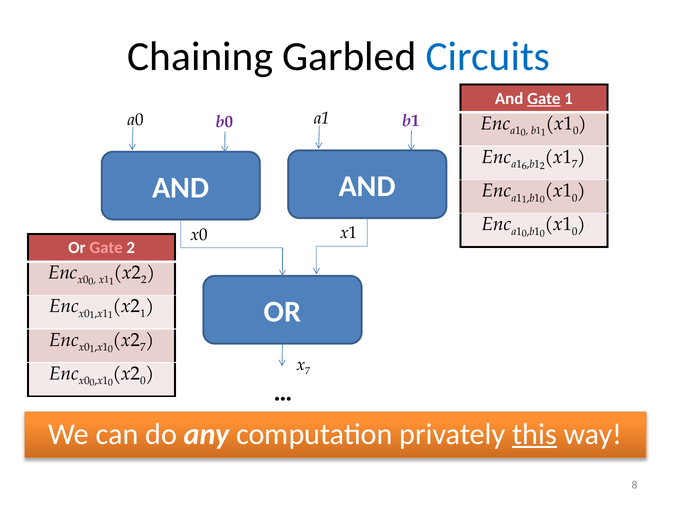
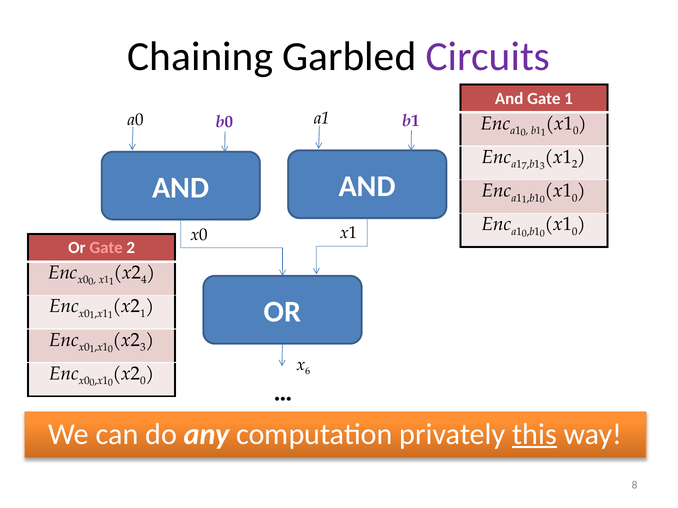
Circuits colour: blue -> purple (488, 57)
Gate underline: present -> none (544, 99)
6: 6 -> 7 (524, 166)
2: 2 -> 3 (542, 166)
x1 7: 7 -> 2 (575, 164)
x2 2: 2 -> 4 (144, 280)
x2 7: 7 -> 3 (143, 347)
7: 7 -> 6 (308, 372)
